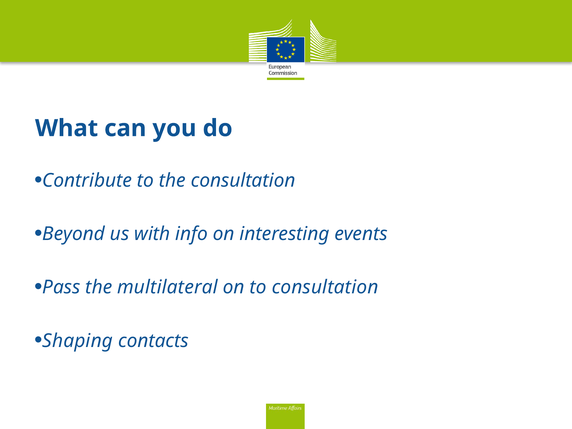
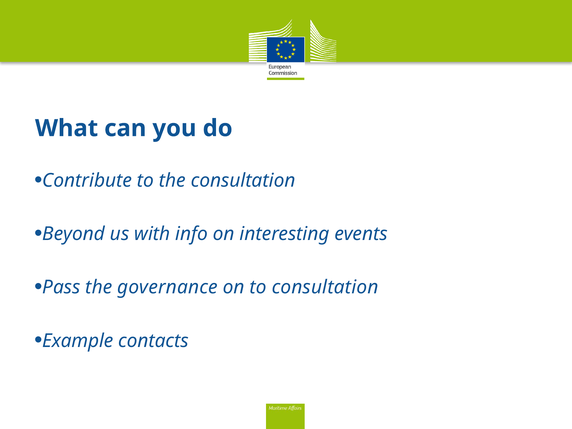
multilateral: multilateral -> governance (167, 287)
Shaping: Shaping -> Example (78, 341)
